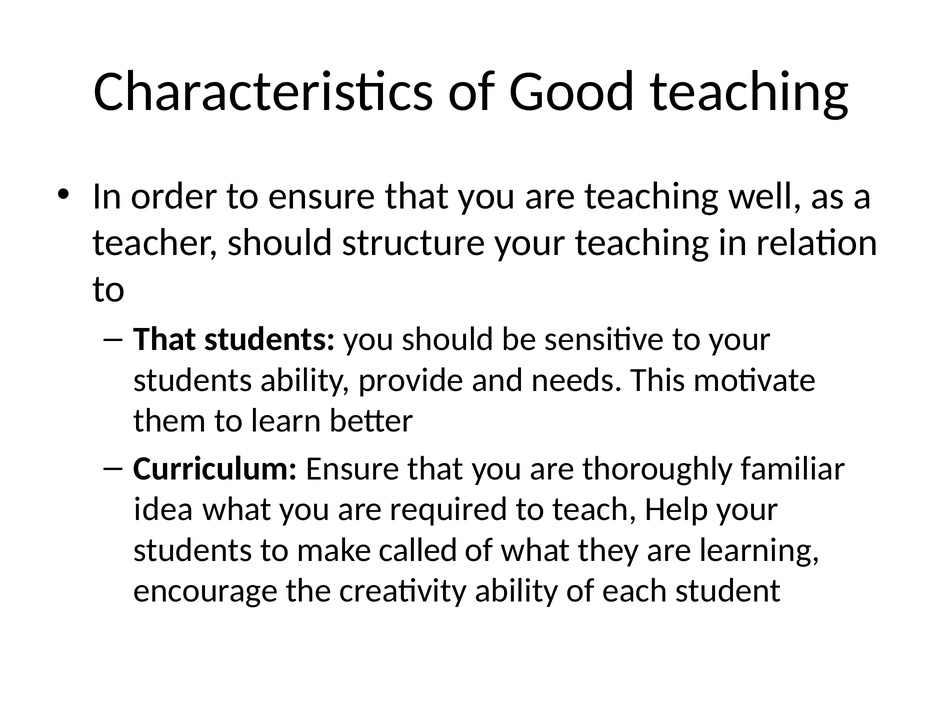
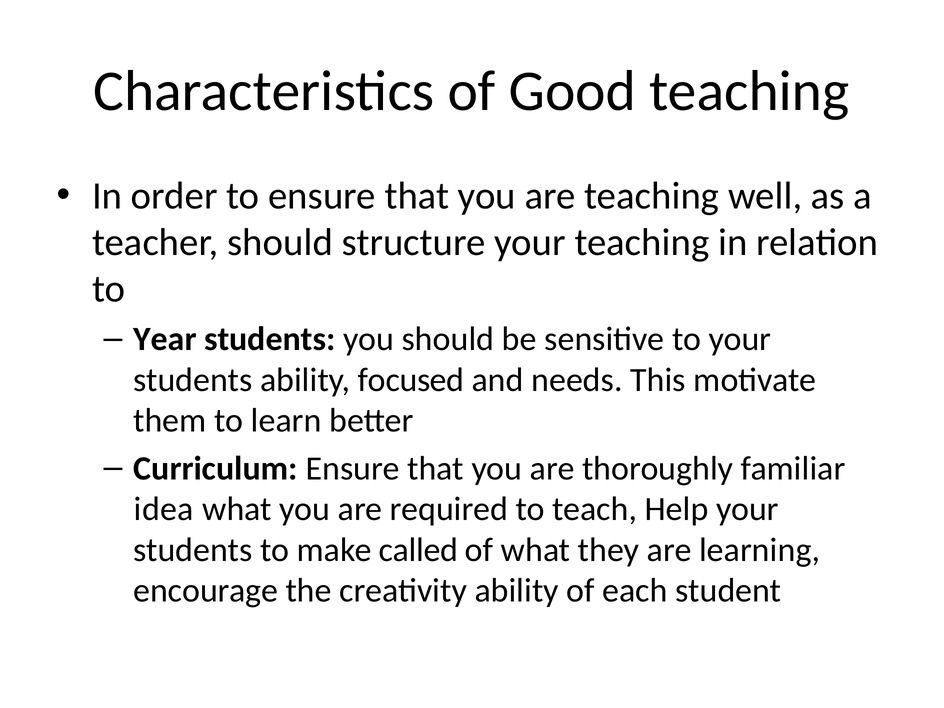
That: That -> Year (165, 339)
provide: provide -> focused (411, 380)
